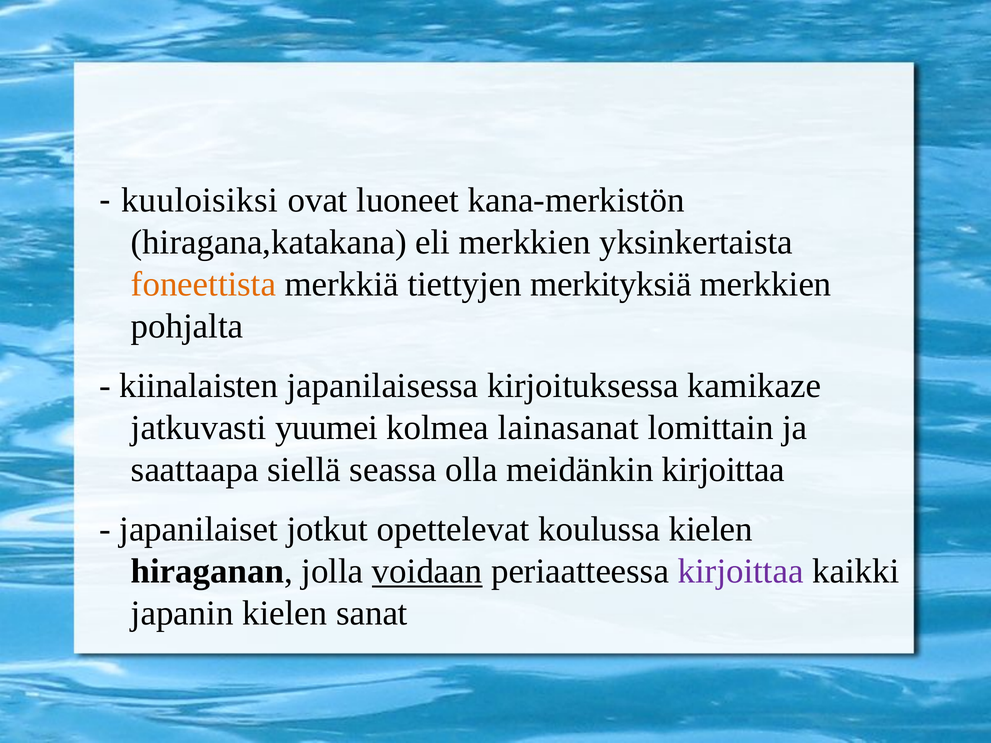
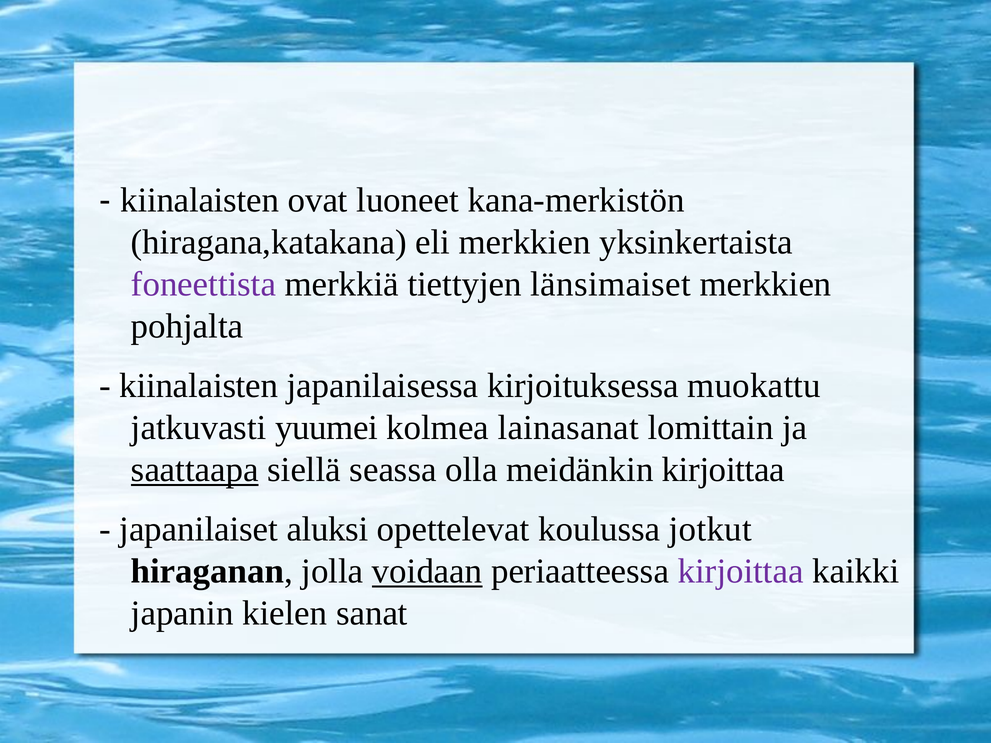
kuuloisiksi: kuuloisiksi -> kiinalaisten (200, 200)
foneettista colour: orange -> purple (204, 284)
merkityksiä: merkityksiä -> länsimaiset (611, 284)
kamikaze: kamikaze -> muokattu (754, 386)
saattaapa underline: none -> present (195, 470)
jotkut: jotkut -> aluksi (328, 530)
koulussa kielen: kielen -> jotkut (710, 530)
